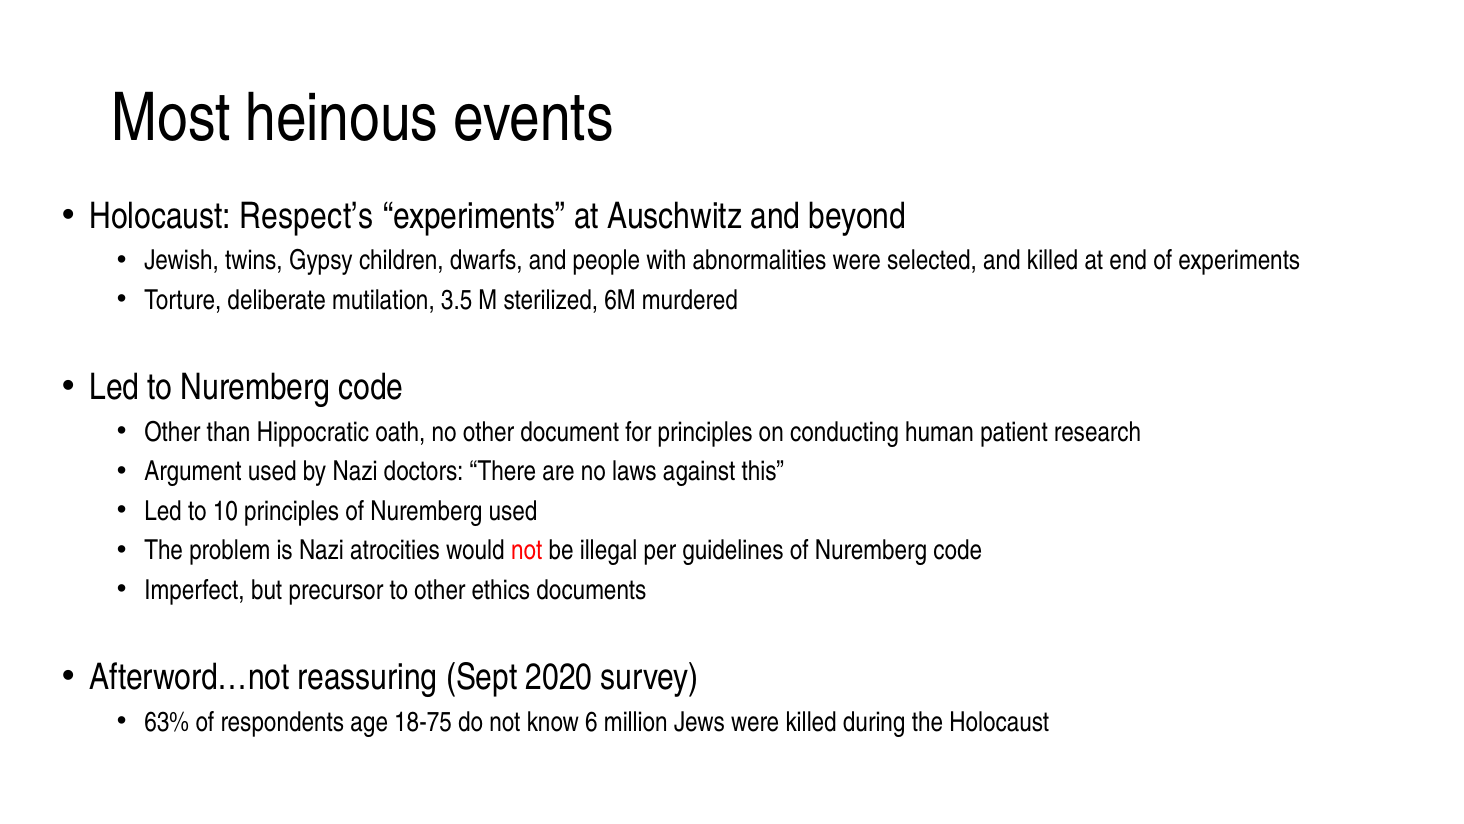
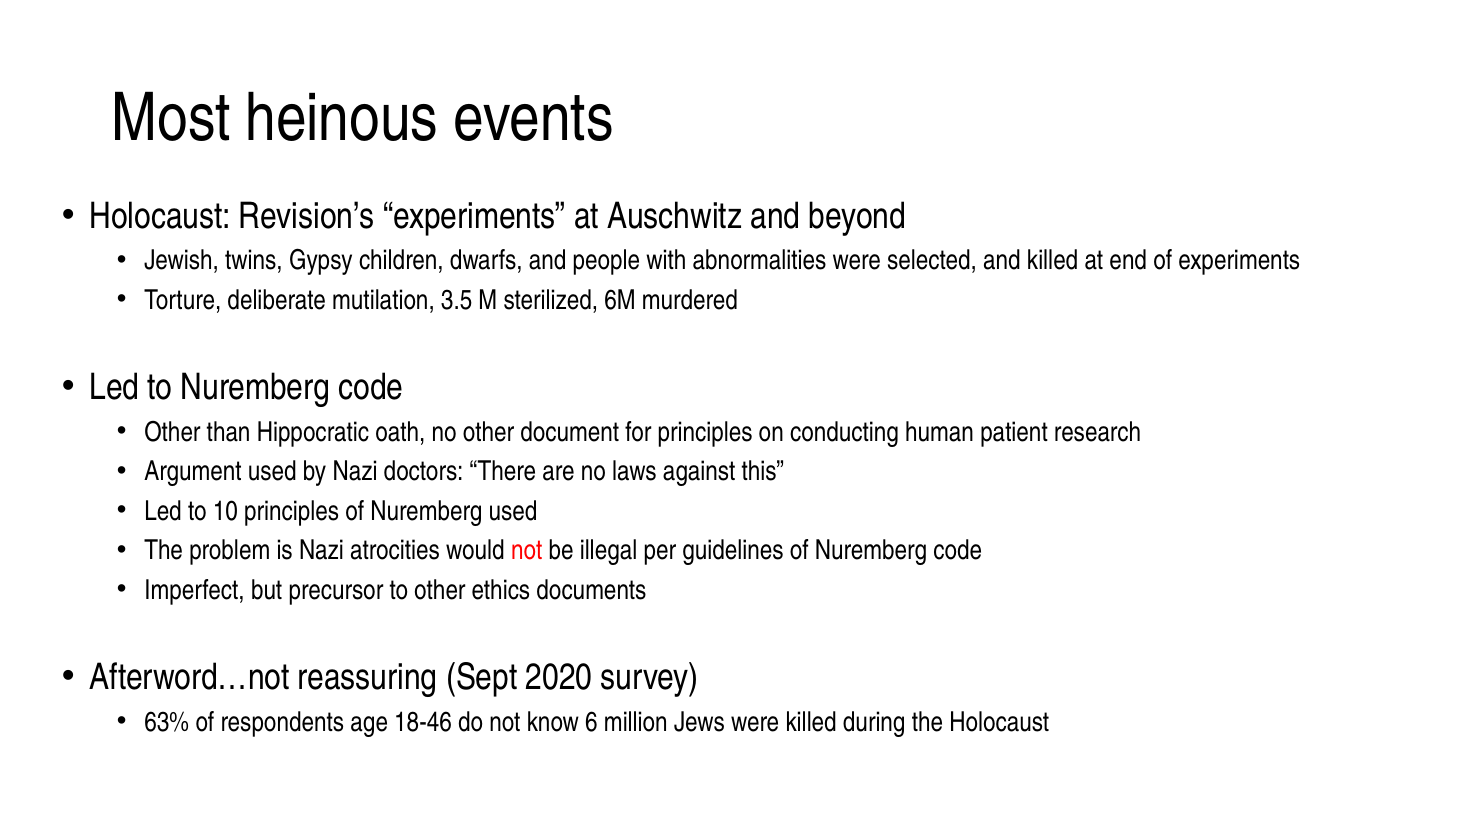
Respect’s: Respect’s -> Revision’s (307, 216)
18-75: 18-75 -> 18-46 (423, 722)
